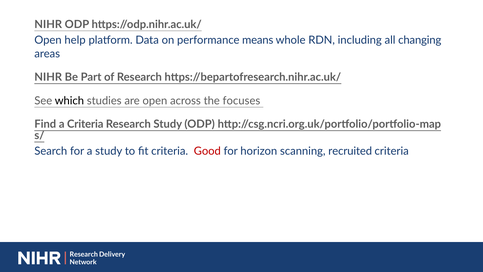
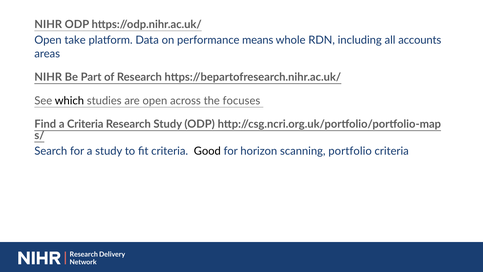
help: help -> take (75, 40)
changing: changing -> accounts (420, 40)
Good colour: red -> black (207, 151)
recruited: recruited -> portfolio (350, 151)
